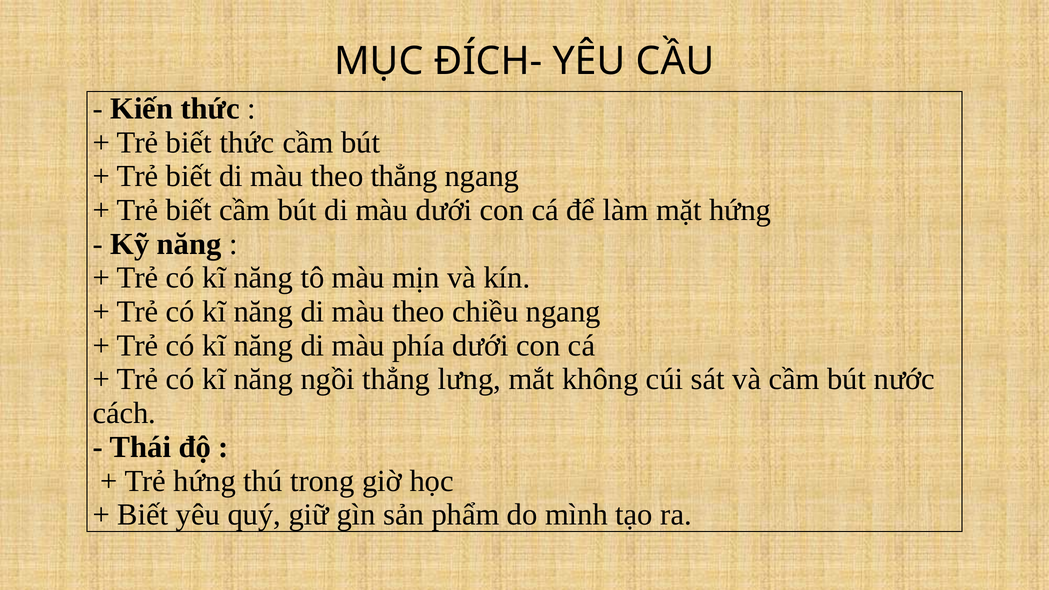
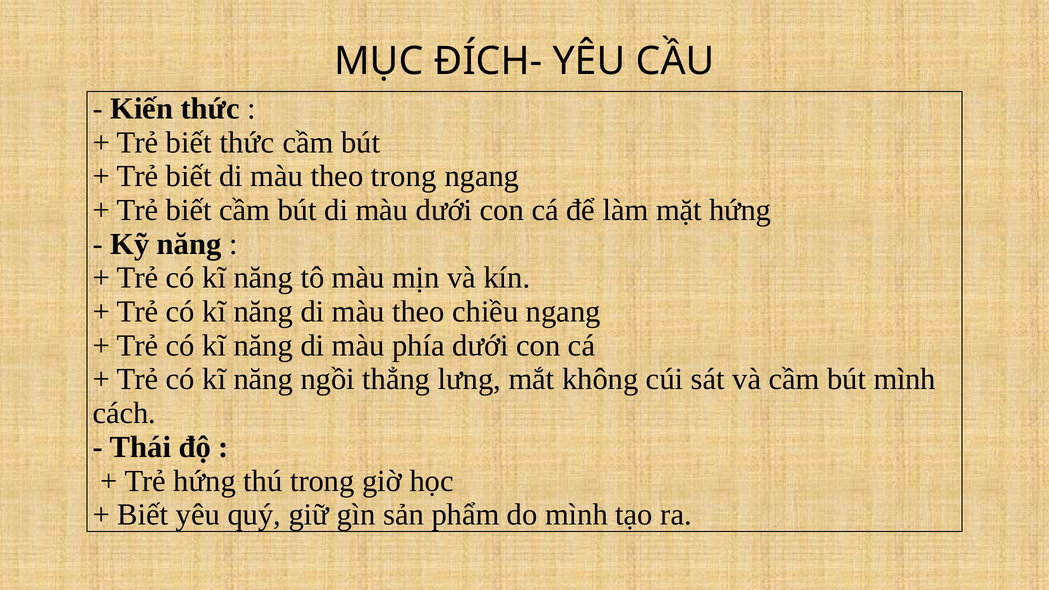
theo thẳng: thẳng -> trong (404, 176)
bút nước: nước -> mình (905, 379)
